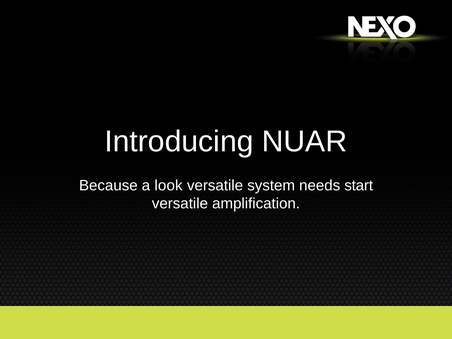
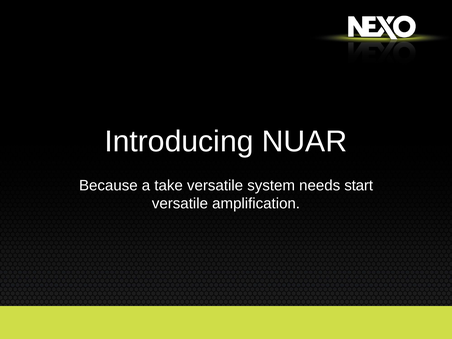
look: look -> take (169, 186)
